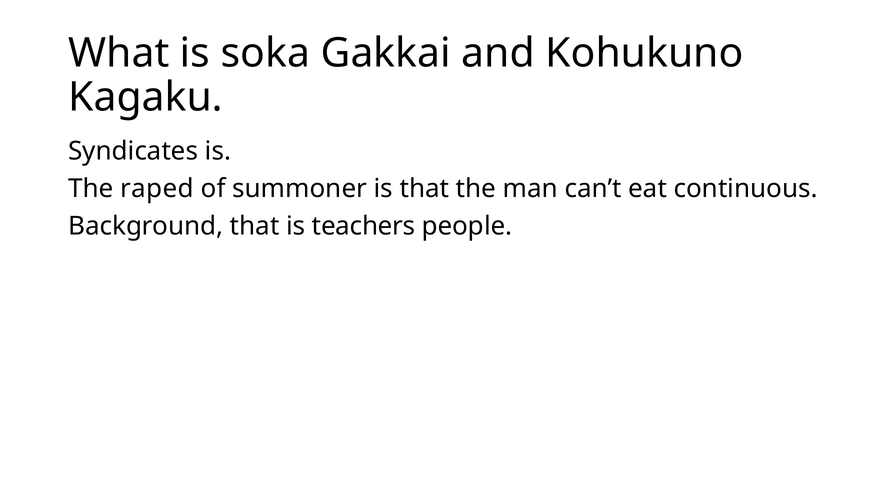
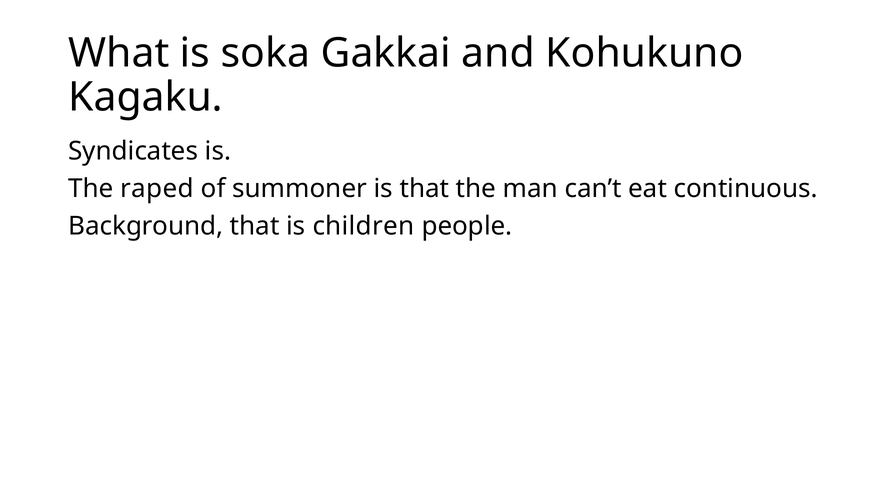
teachers: teachers -> children (363, 226)
